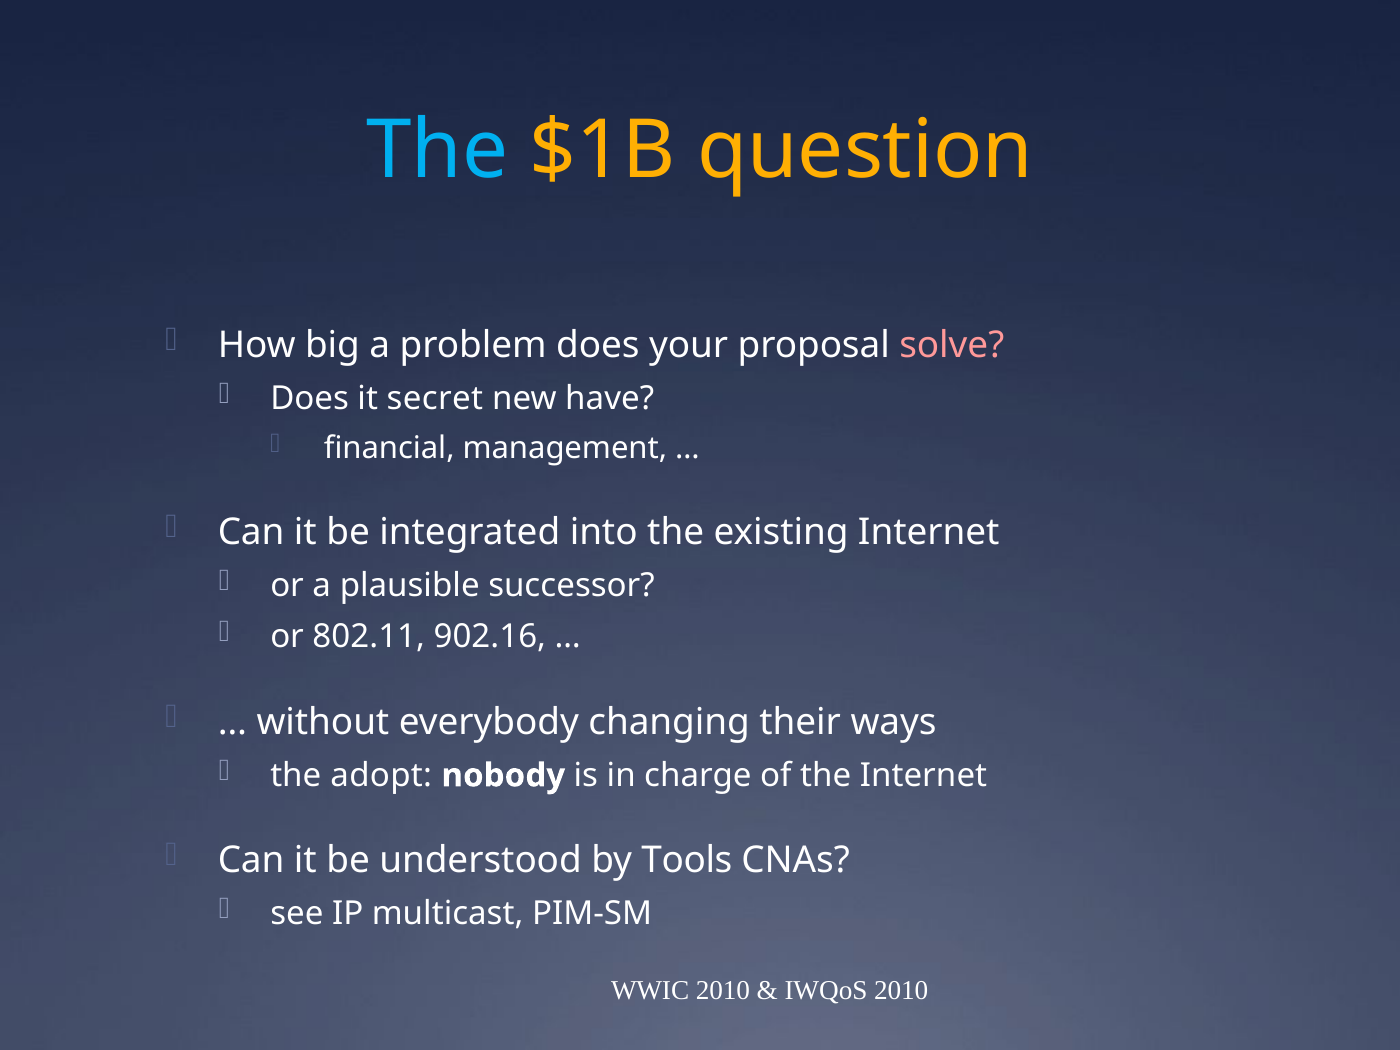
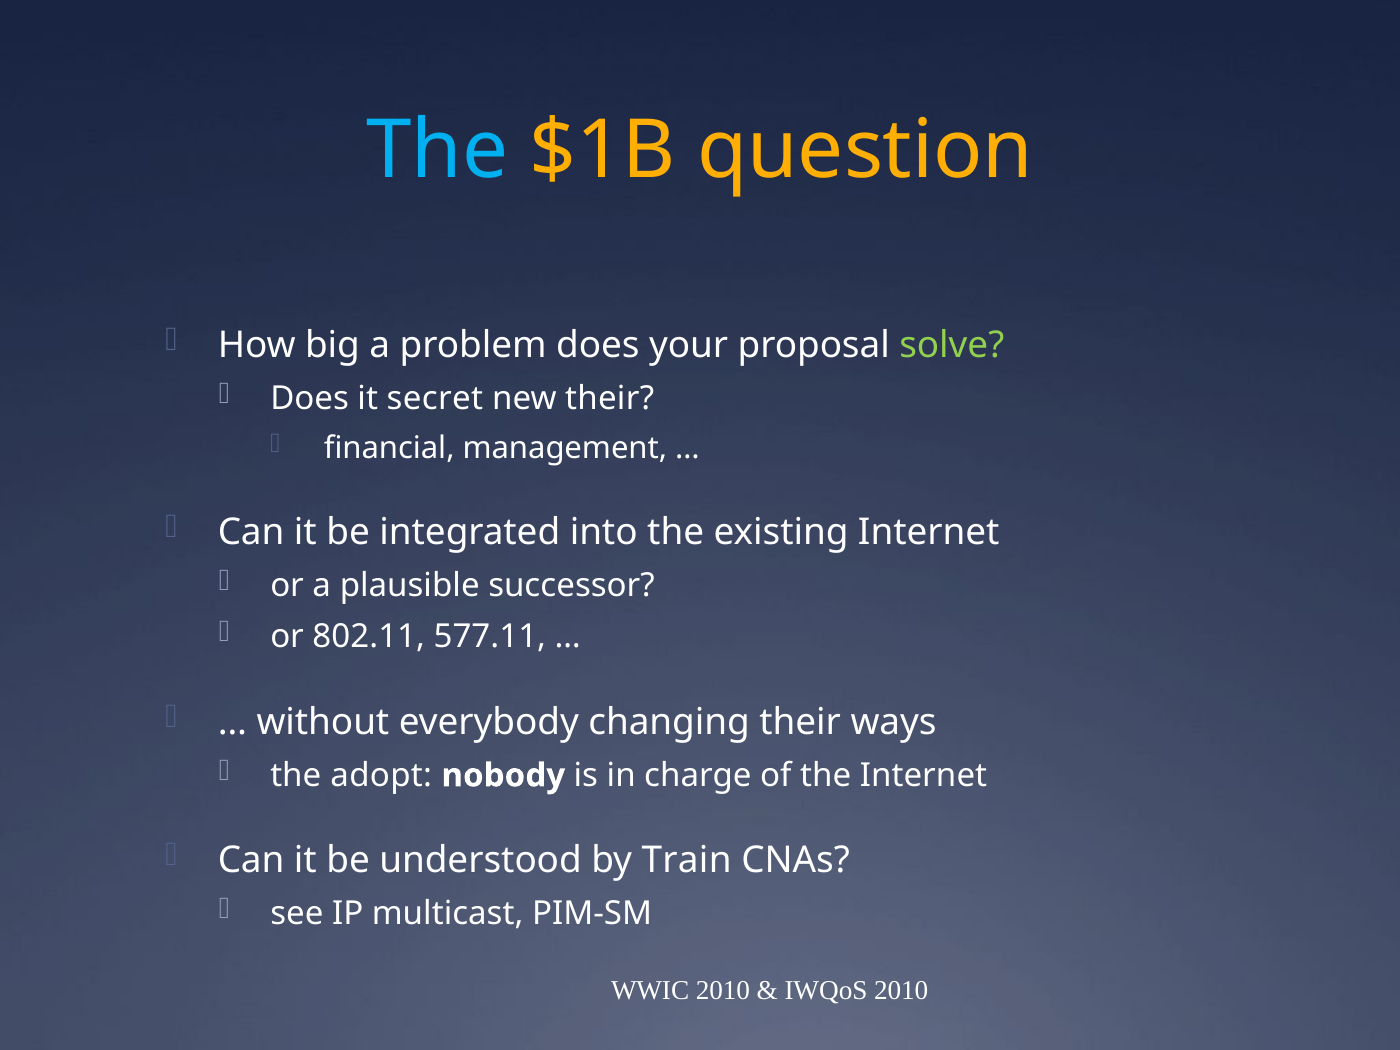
solve colour: pink -> light green (952, 345)
new have: have -> their (610, 398)
902.16: 902.16 -> 577.11 (490, 637)
Tools: Tools -> Train (687, 861)
